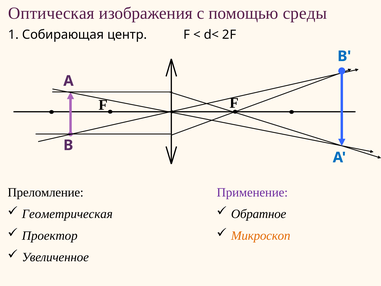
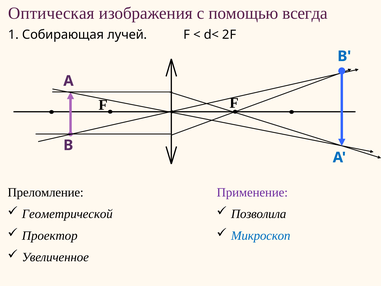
среды: среды -> всегда (305, 13)
центр: центр -> лучей (127, 35)
Геометрическая: Геометрическая -> Геометрической (67, 214)
Обратное: Обратное -> Позволила (259, 214)
Микроскоп colour: orange -> blue (261, 235)
